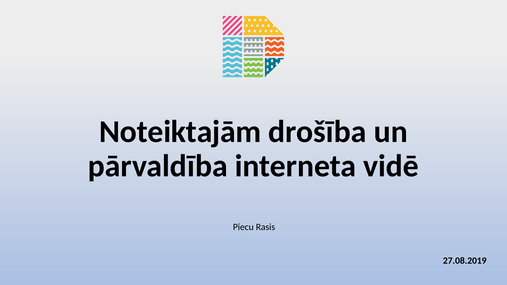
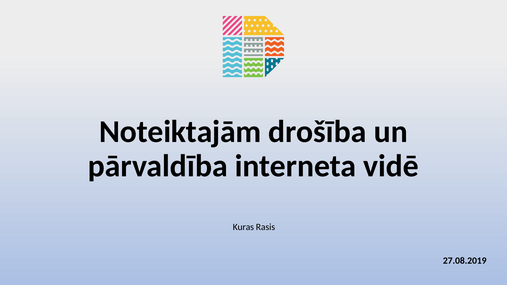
Piecu: Piecu -> Kuras (243, 227)
